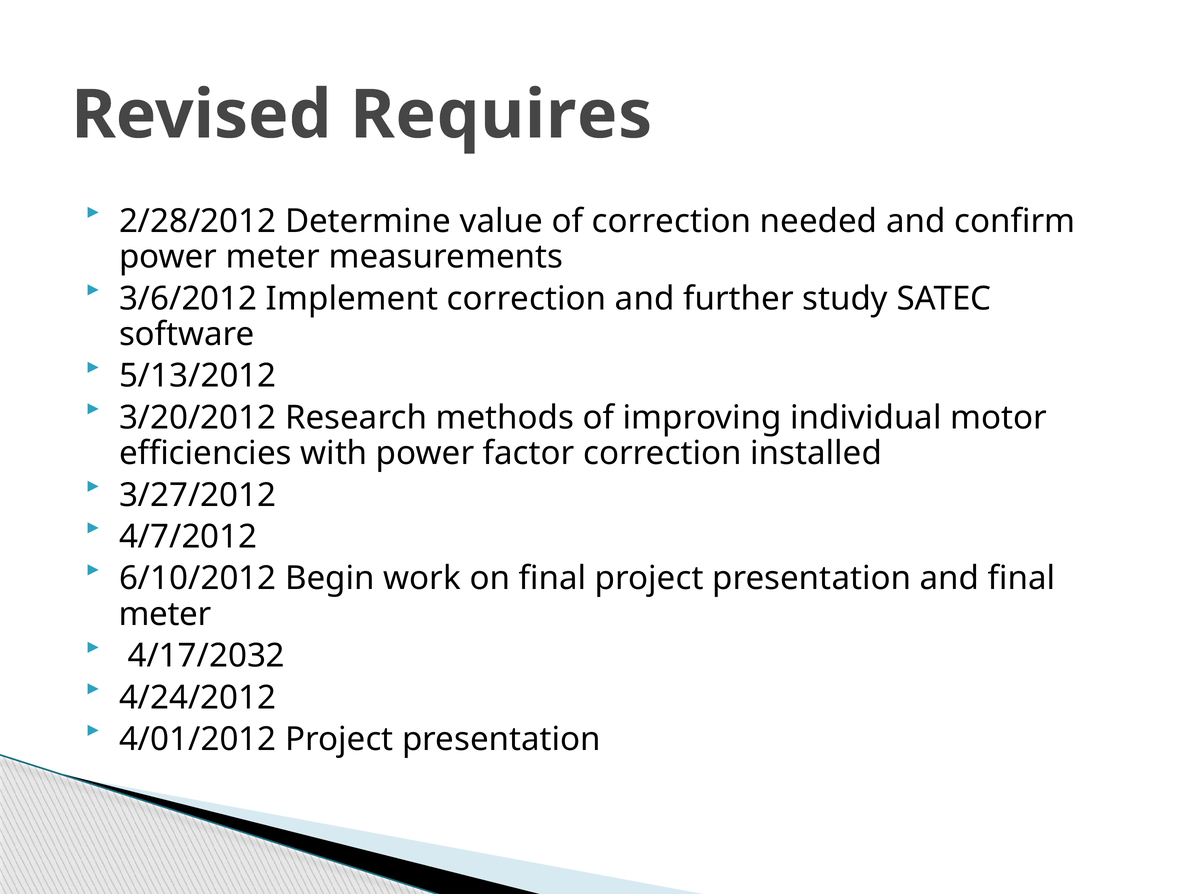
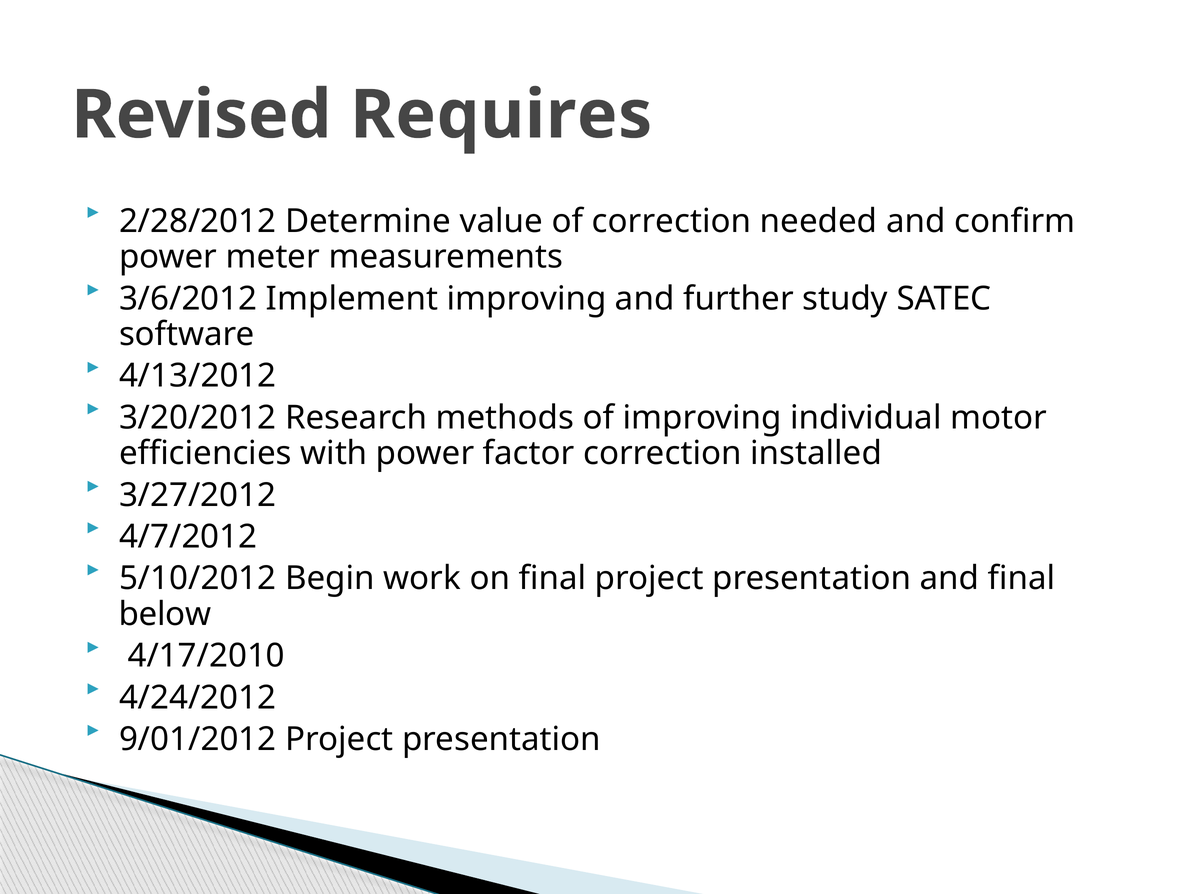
Implement correction: correction -> improving (527, 299)
5/13/2012: 5/13/2012 -> 4/13/2012 (198, 376)
6/10/2012: 6/10/2012 -> 5/10/2012 (198, 578)
meter: meter -> below (165, 614)
4/17/2032: 4/17/2032 -> 4/17/2010 (206, 656)
4/01/2012: 4/01/2012 -> 9/01/2012 (198, 739)
